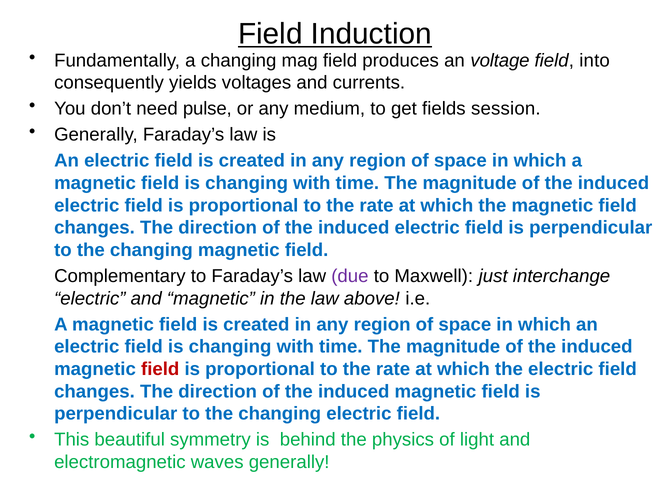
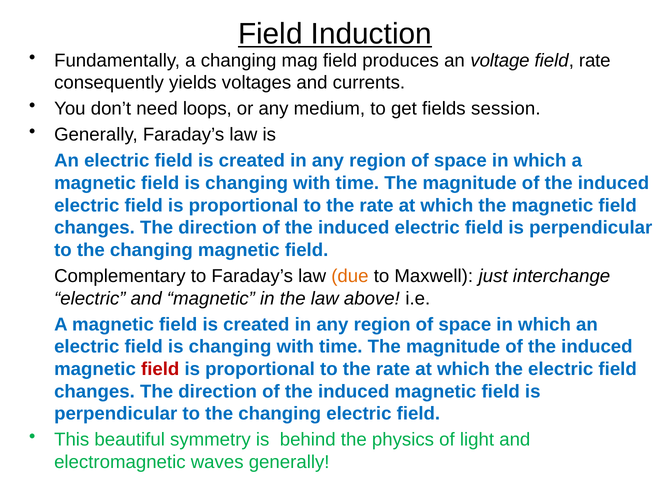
field into: into -> rate (595, 60)
pulse: pulse -> loops (207, 109)
due colour: purple -> orange (350, 276)
